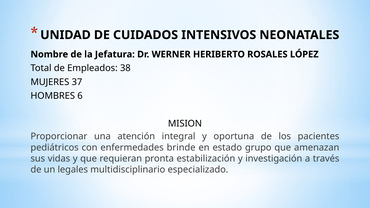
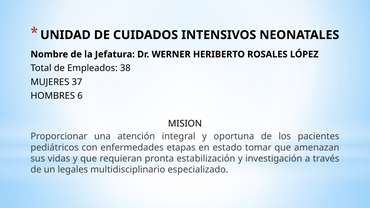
brinde: brinde -> etapas (181, 148)
grupo: grupo -> tomar (258, 148)
